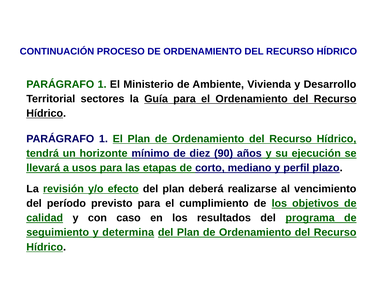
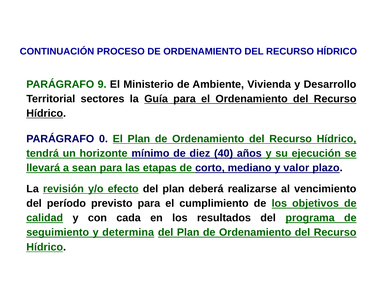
1: 1 -> 9 (102, 84)
1: 1 -> 0 (103, 139)
90: 90 -> 40 (224, 154)
usos: usos -> sean (84, 168)
perfil: perfil -> valor (296, 168)
caso: caso -> cada (129, 218)
